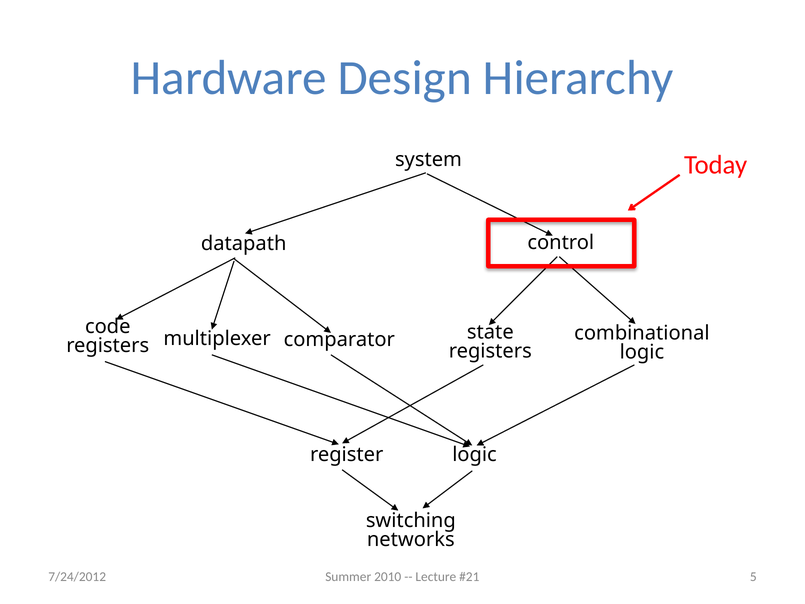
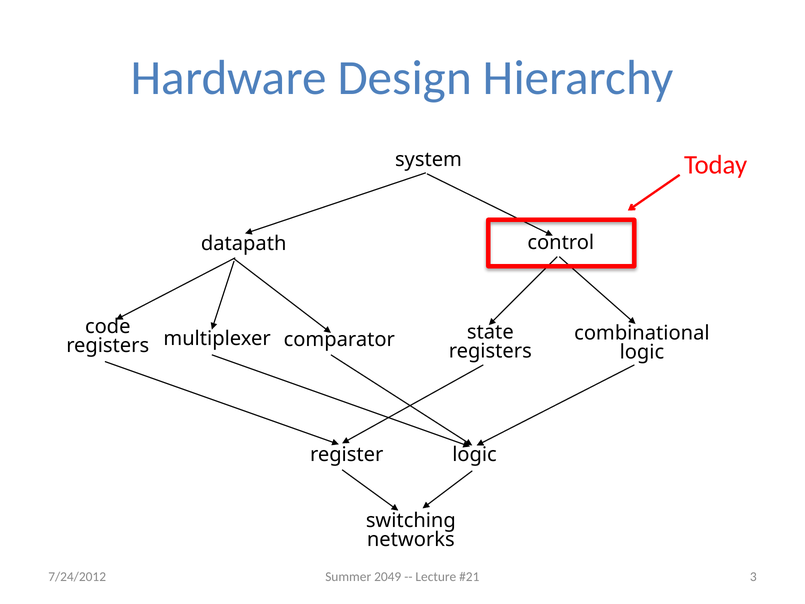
2010: 2010 -> 2049 (388, 576)
5: 5 -> 3 (753, 576)
